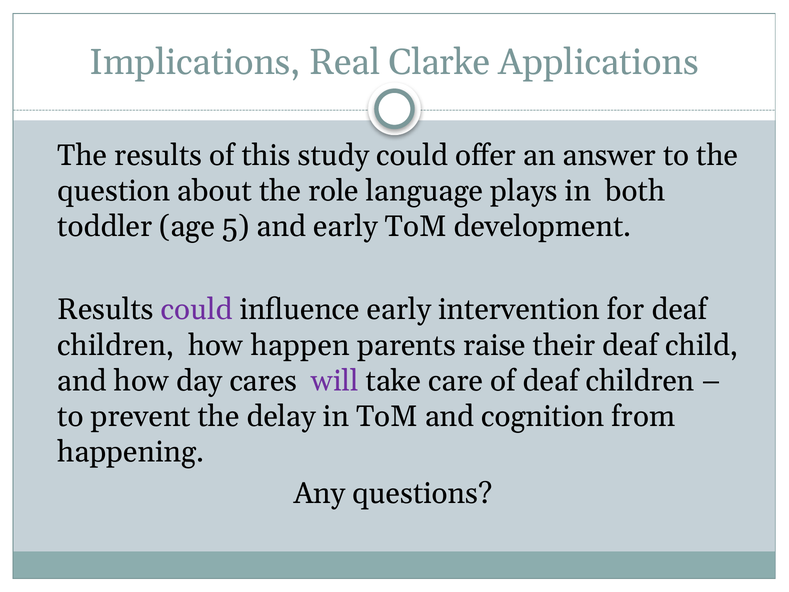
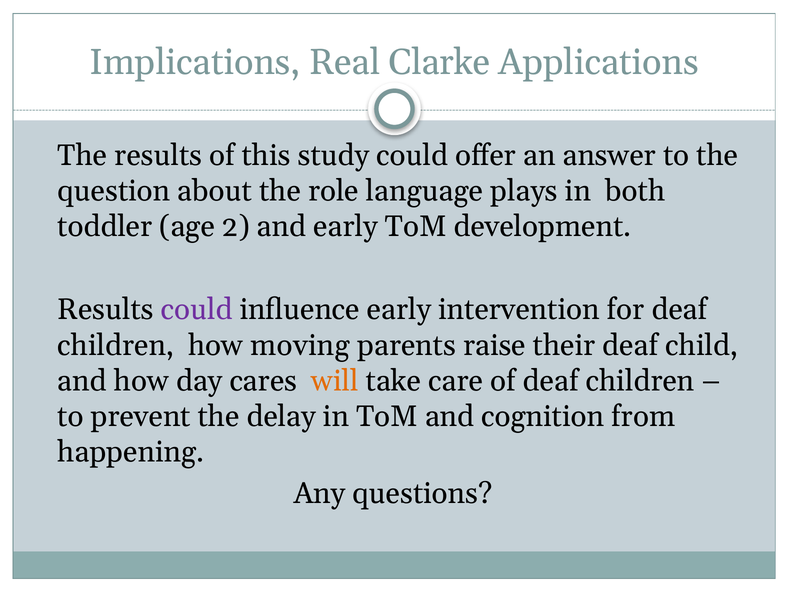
5: 5 -> 2 (236, 227)
happen: happen -> moving (300, 345)
will colour: purple -> orange (335, 381)
